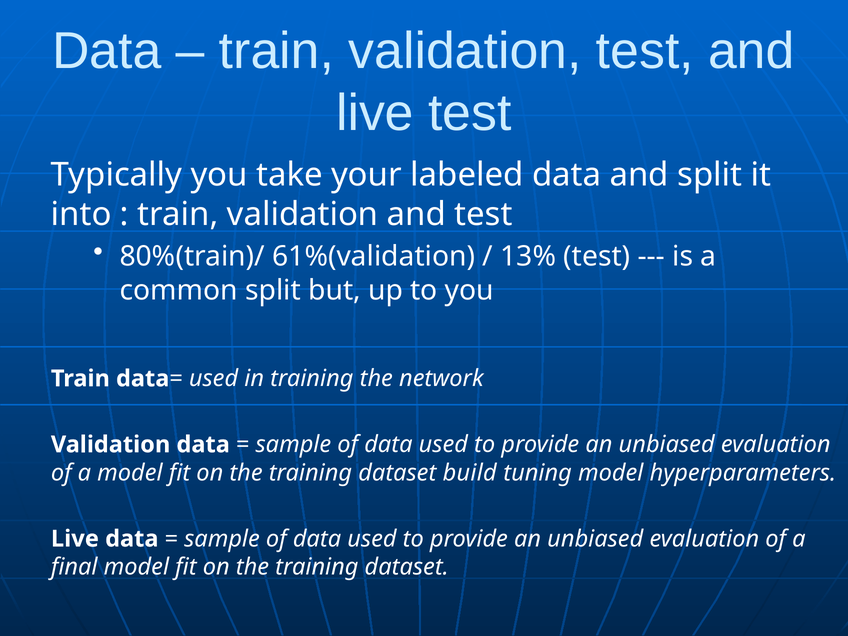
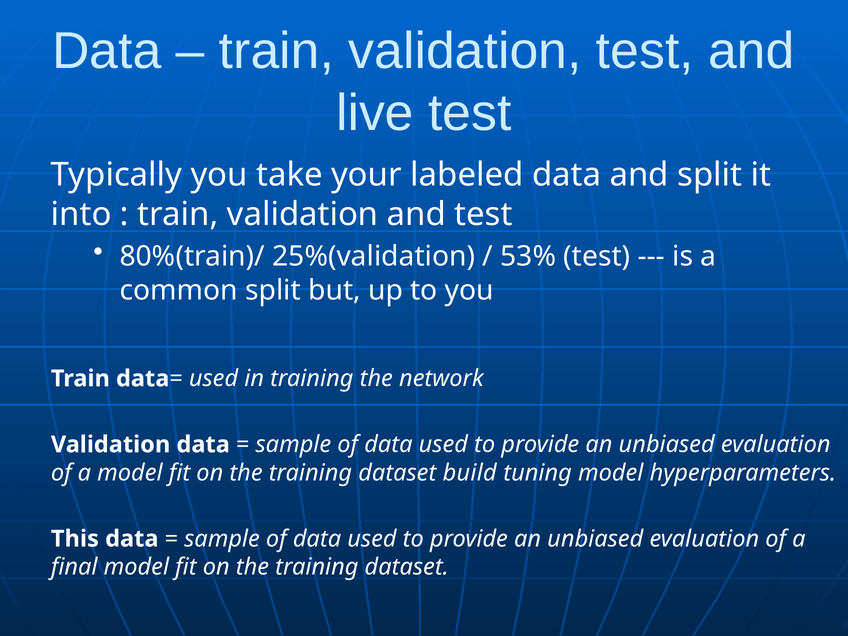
61%(validation: 61%(validation -> 25%(validation (374, 256)
13%: 13% -> 53% (528, 256)
Live: Live -> This (75, 539)
